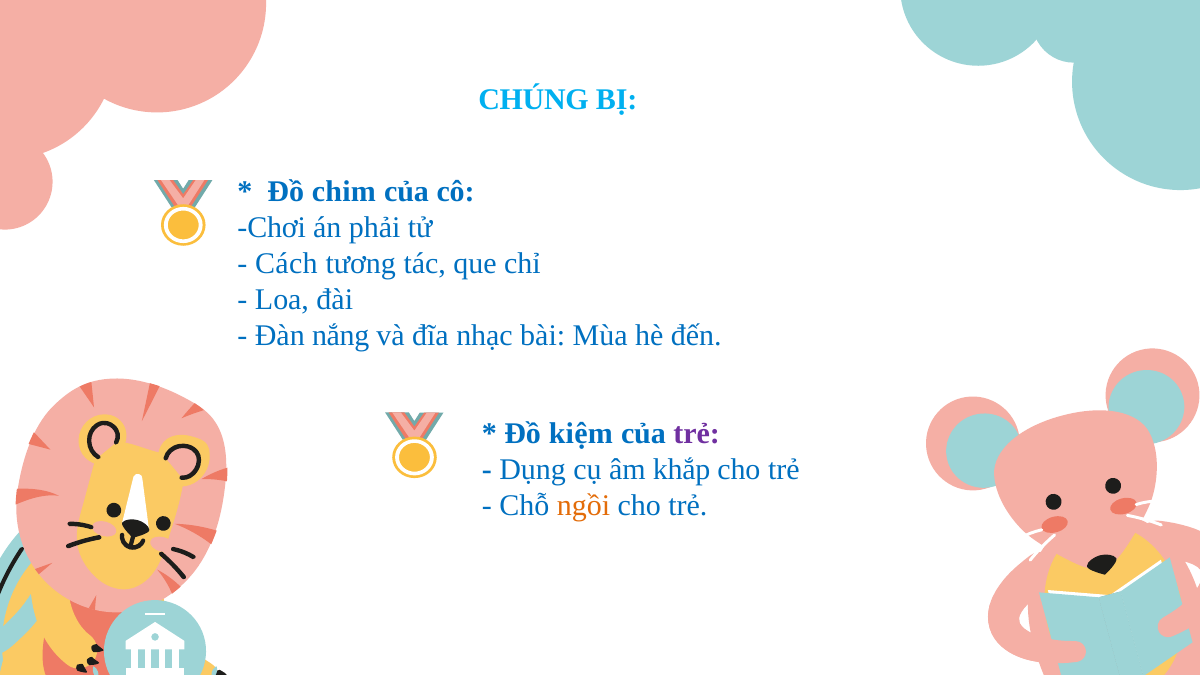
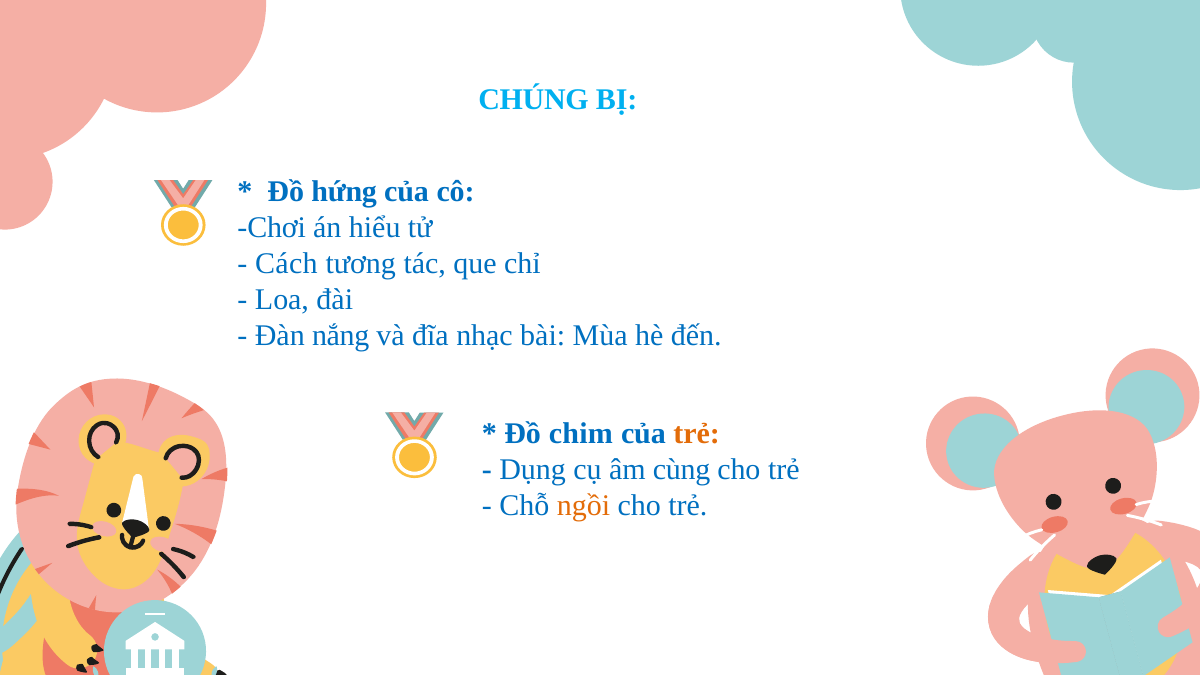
chim: chim -> hứng (344, 192)
phải: phải -> hiểu (375, 228)
kiệm: kiệm -> chim (581, 434)
trẻ colour: purple -> orange (697, 434)
khắp: khắp -> cùng (682, 470)
